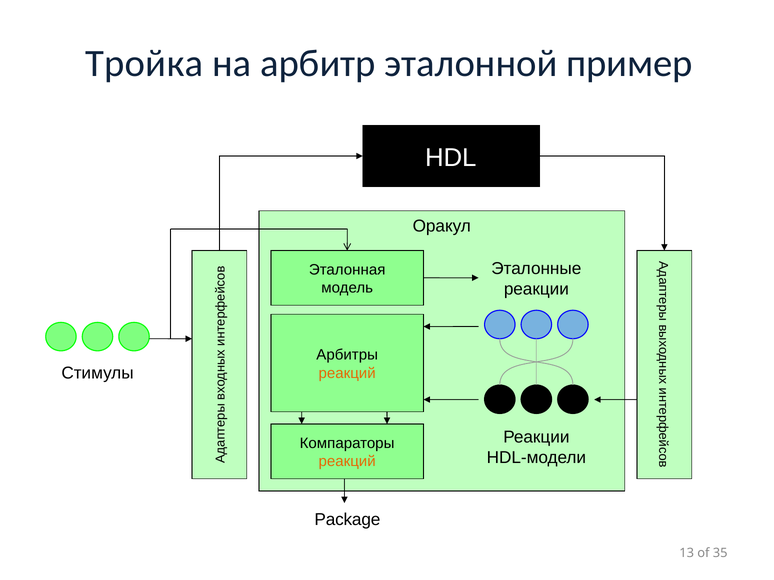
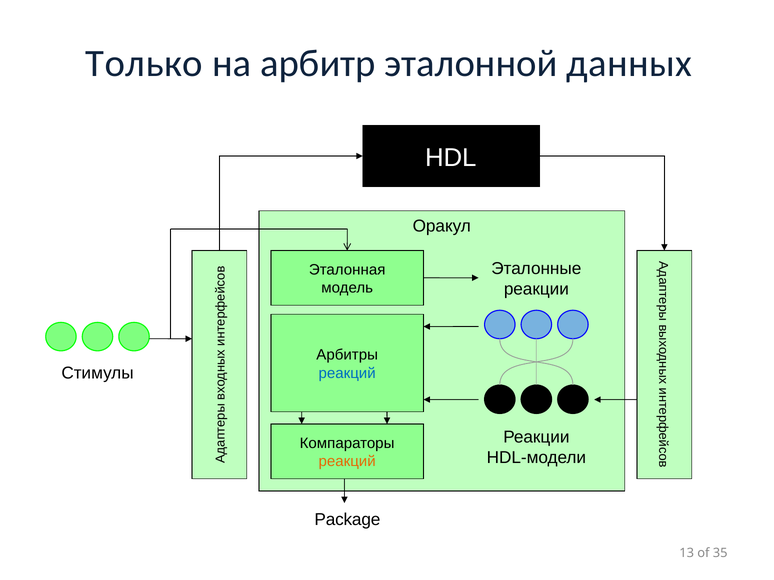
Тройка: Тройка -> Только (144, 64)
пример: пример -> данных (629, 64)
реакций colour: orange -> blue (347, 373)
